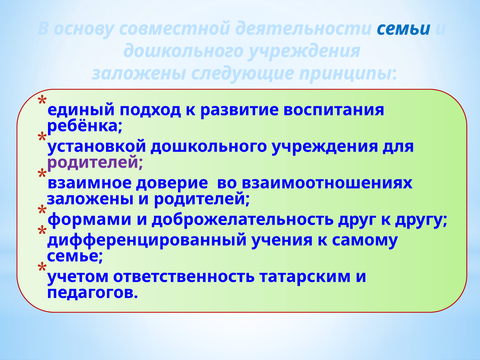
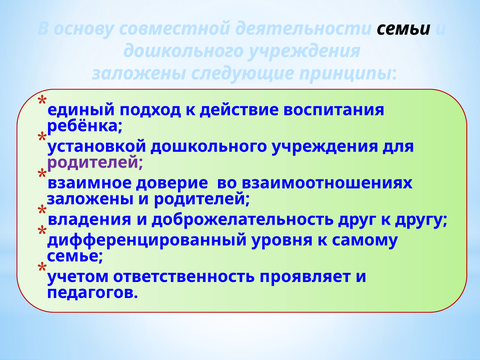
семьи colour: blue -> black (404, 29)
развитие: развитие -> действие (239, 110)
формами: формами -> владения (90, 219)
учения: учения -> уровня (282, 240)
татарским: татарским -> проявляет (305, 276)
